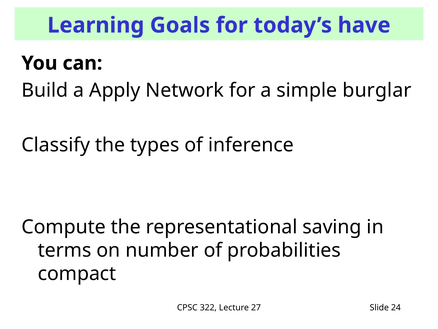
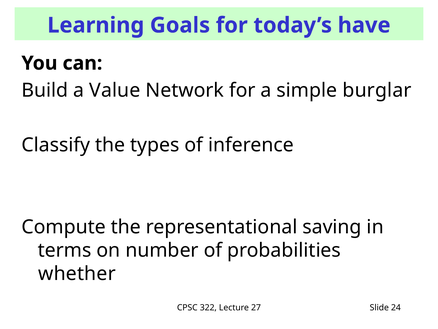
Apply: Apply -> Value (115, 90)
compact: compact -> whether (77, 273)
